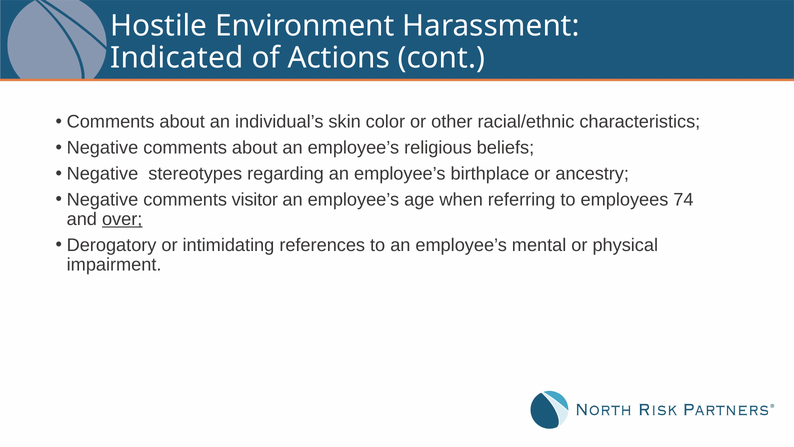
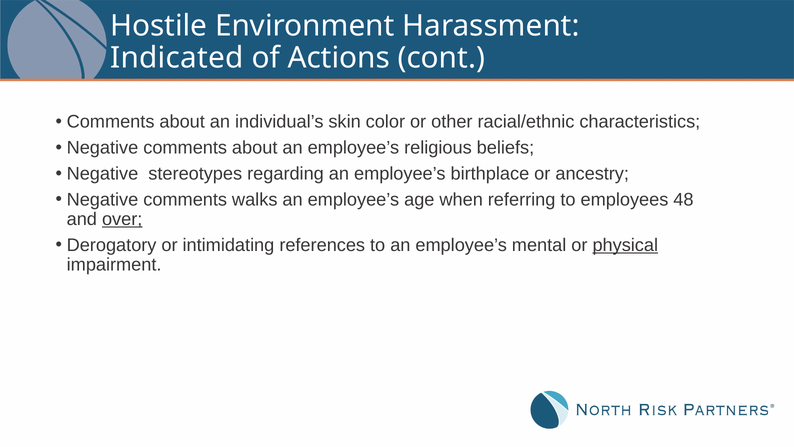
visitor: visitor -> walks (255, 199)
74: 74 -> 48 (683, 199)
physical underline: none -> present (625, 245)
